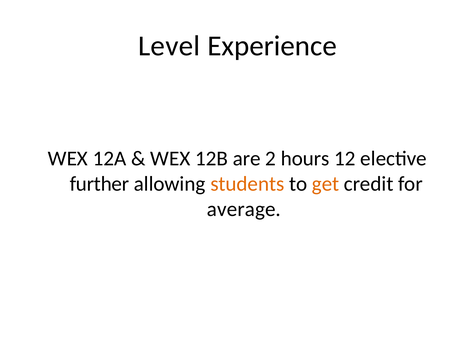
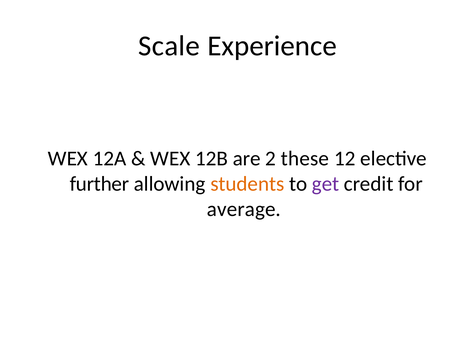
Level: Level -> Scale (169, 46)
hours: hours -> these (305, 159)
get colour: orange -> purple (326, 184)
